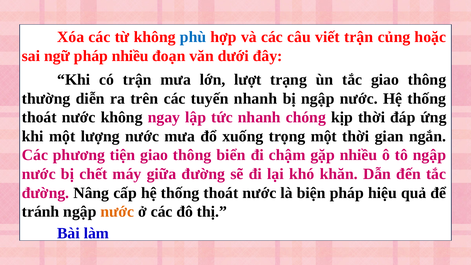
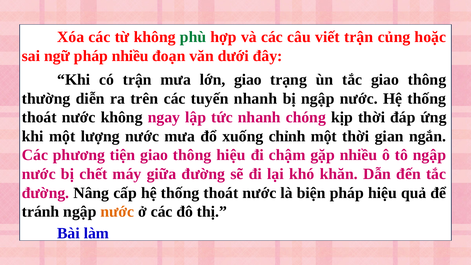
phù colour: blue -> green (193, 37)
lớn lượt: lượt -> giao (248, 80)
trọng: trọng -> chỉnh (287, 136)
thông biển: biển -> hiệu (231, 155)
